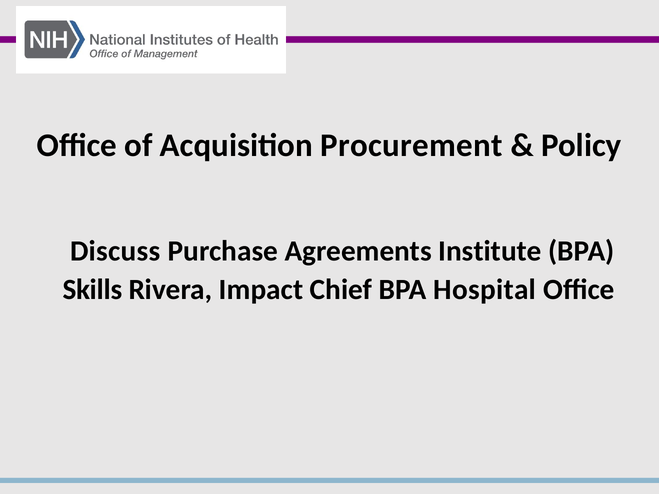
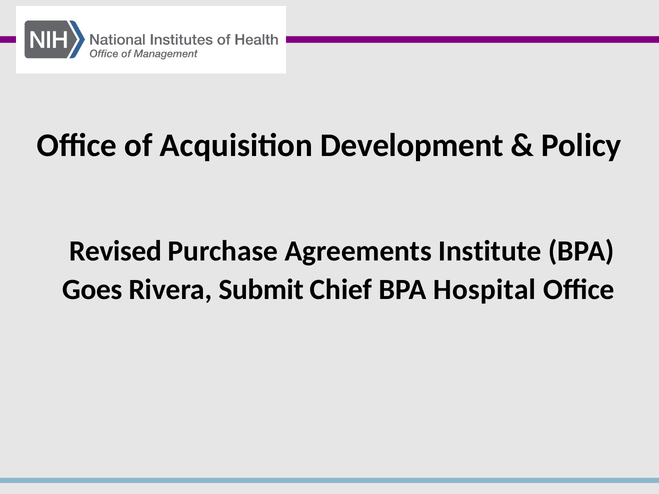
Procurement: Procurement -> Development (412, 145)
Discuss: Discuss -> Revised (115, 251)
Skills: Skills -> Goes (92, 290)
Impact: Impact -> Submit (261, 290)
